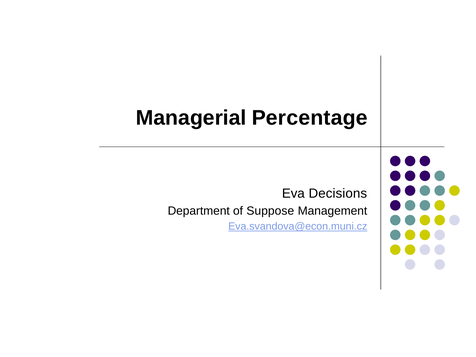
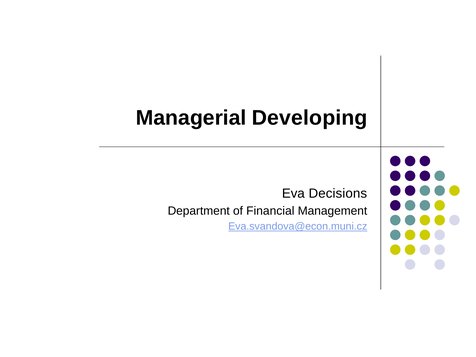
Percentage: Percentage -> Developing (310, 118)
Suppose: Suppose -> Financial (270, 211)
